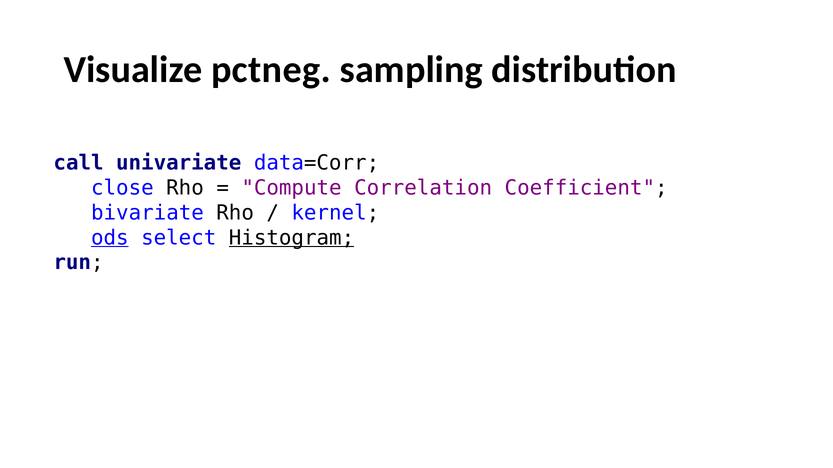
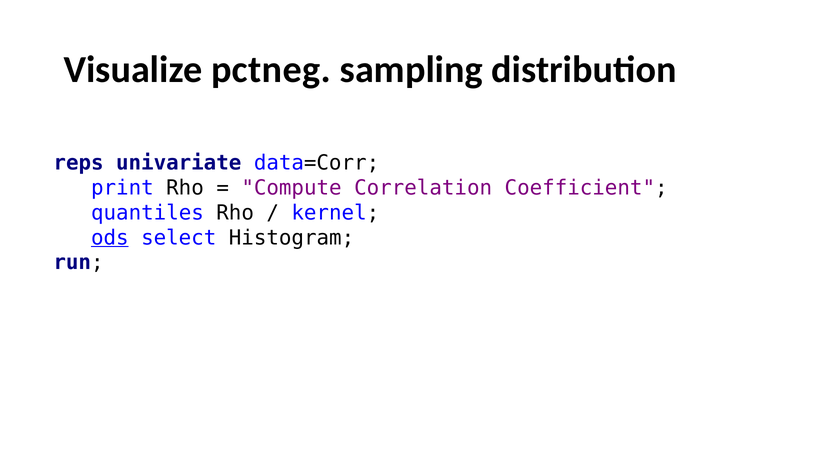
call: call -> reps (79, 163)
close: close -> print (122, 188)
bivariate: bivariate -> quantiles (147, 213)
Histogram underline: present -> none (291, 238)
